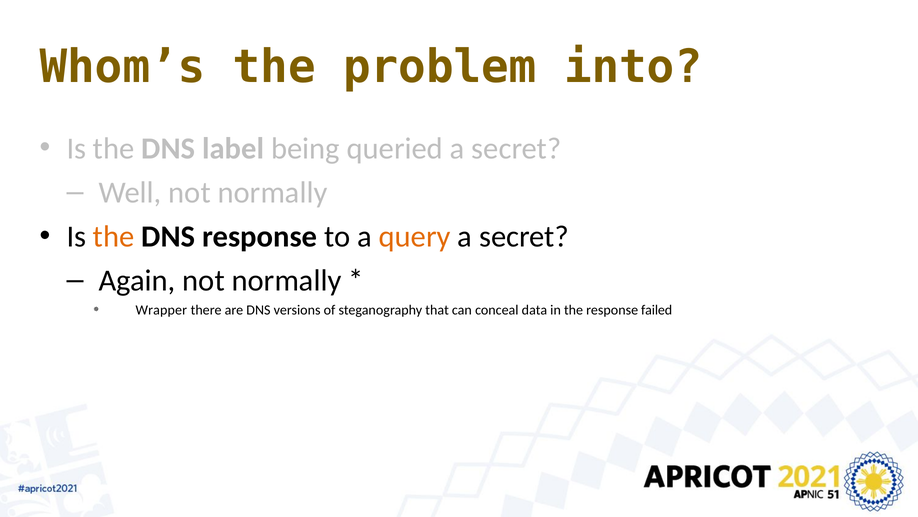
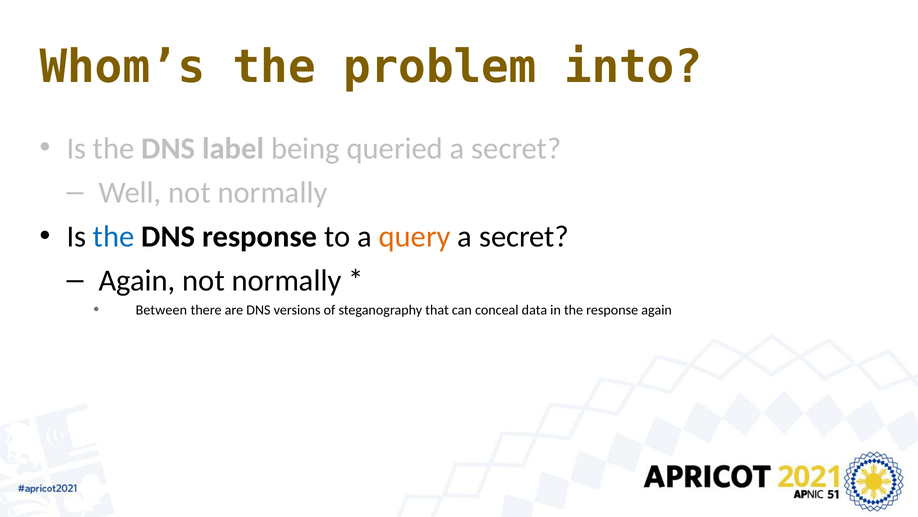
the colour: orange -> blue (114, 236)
Wrapper: Wrapper -> Between (161, 310)
response failed: failed -> again (657, 310)
